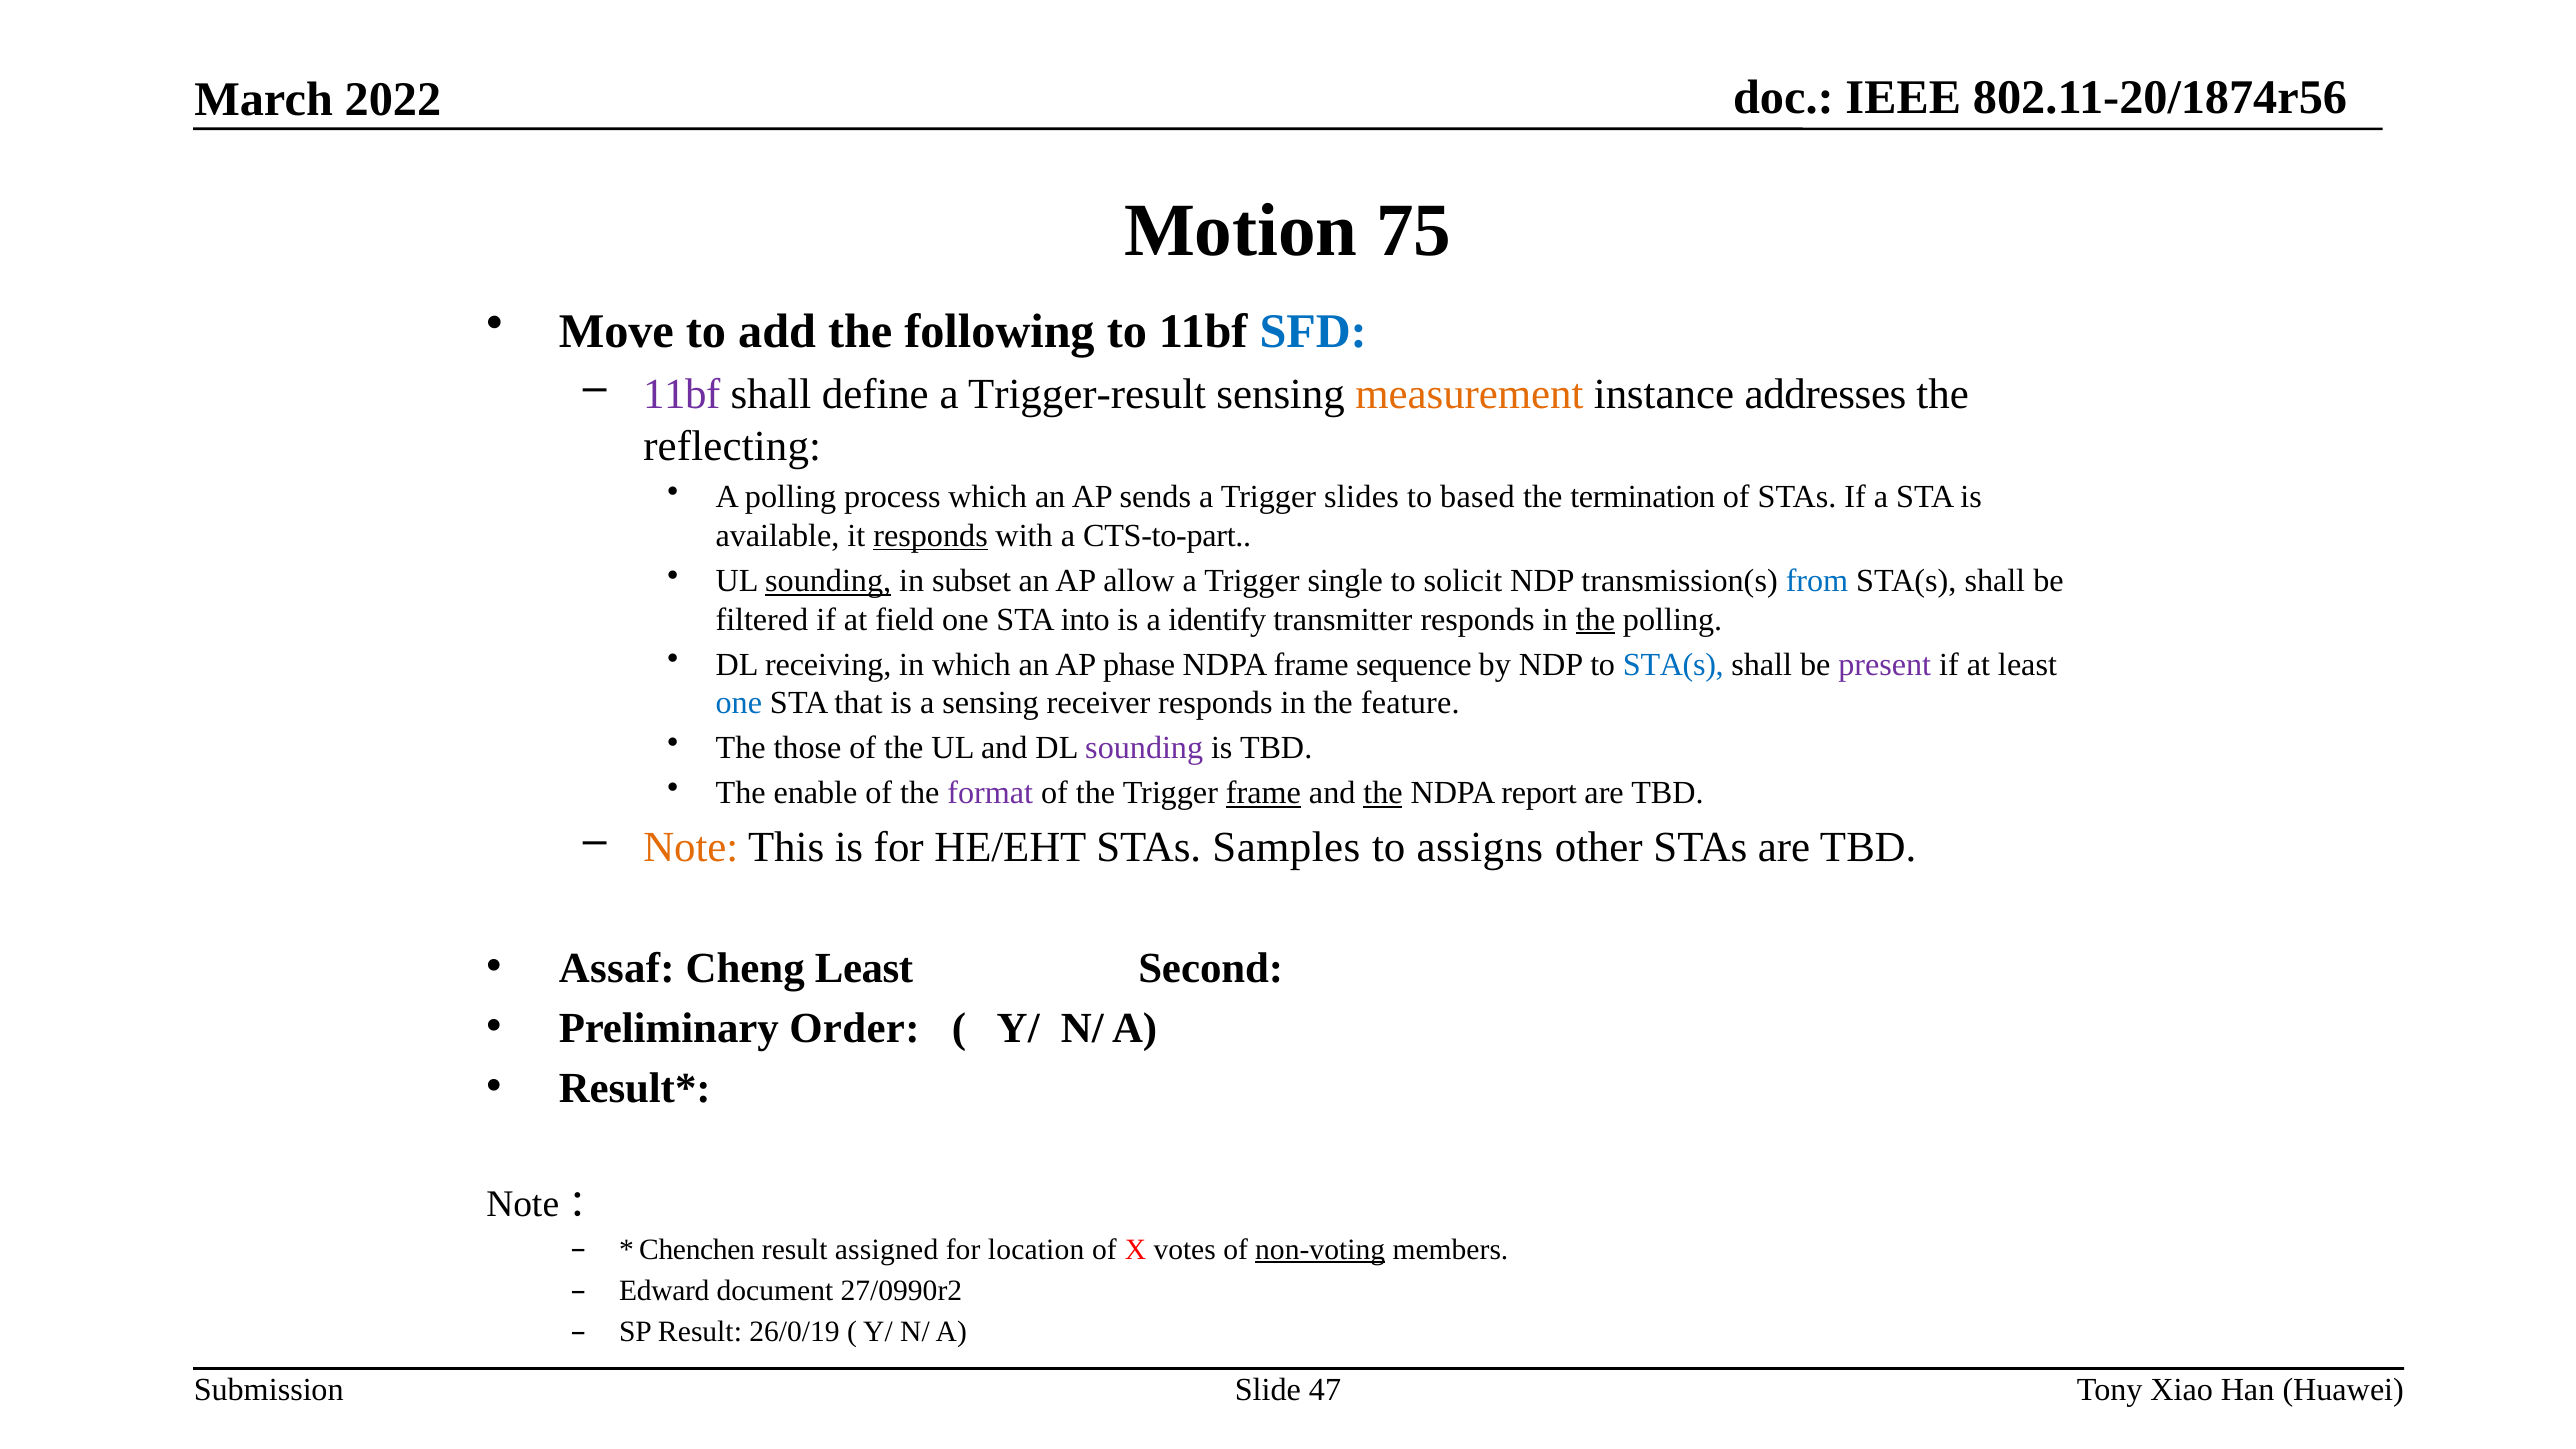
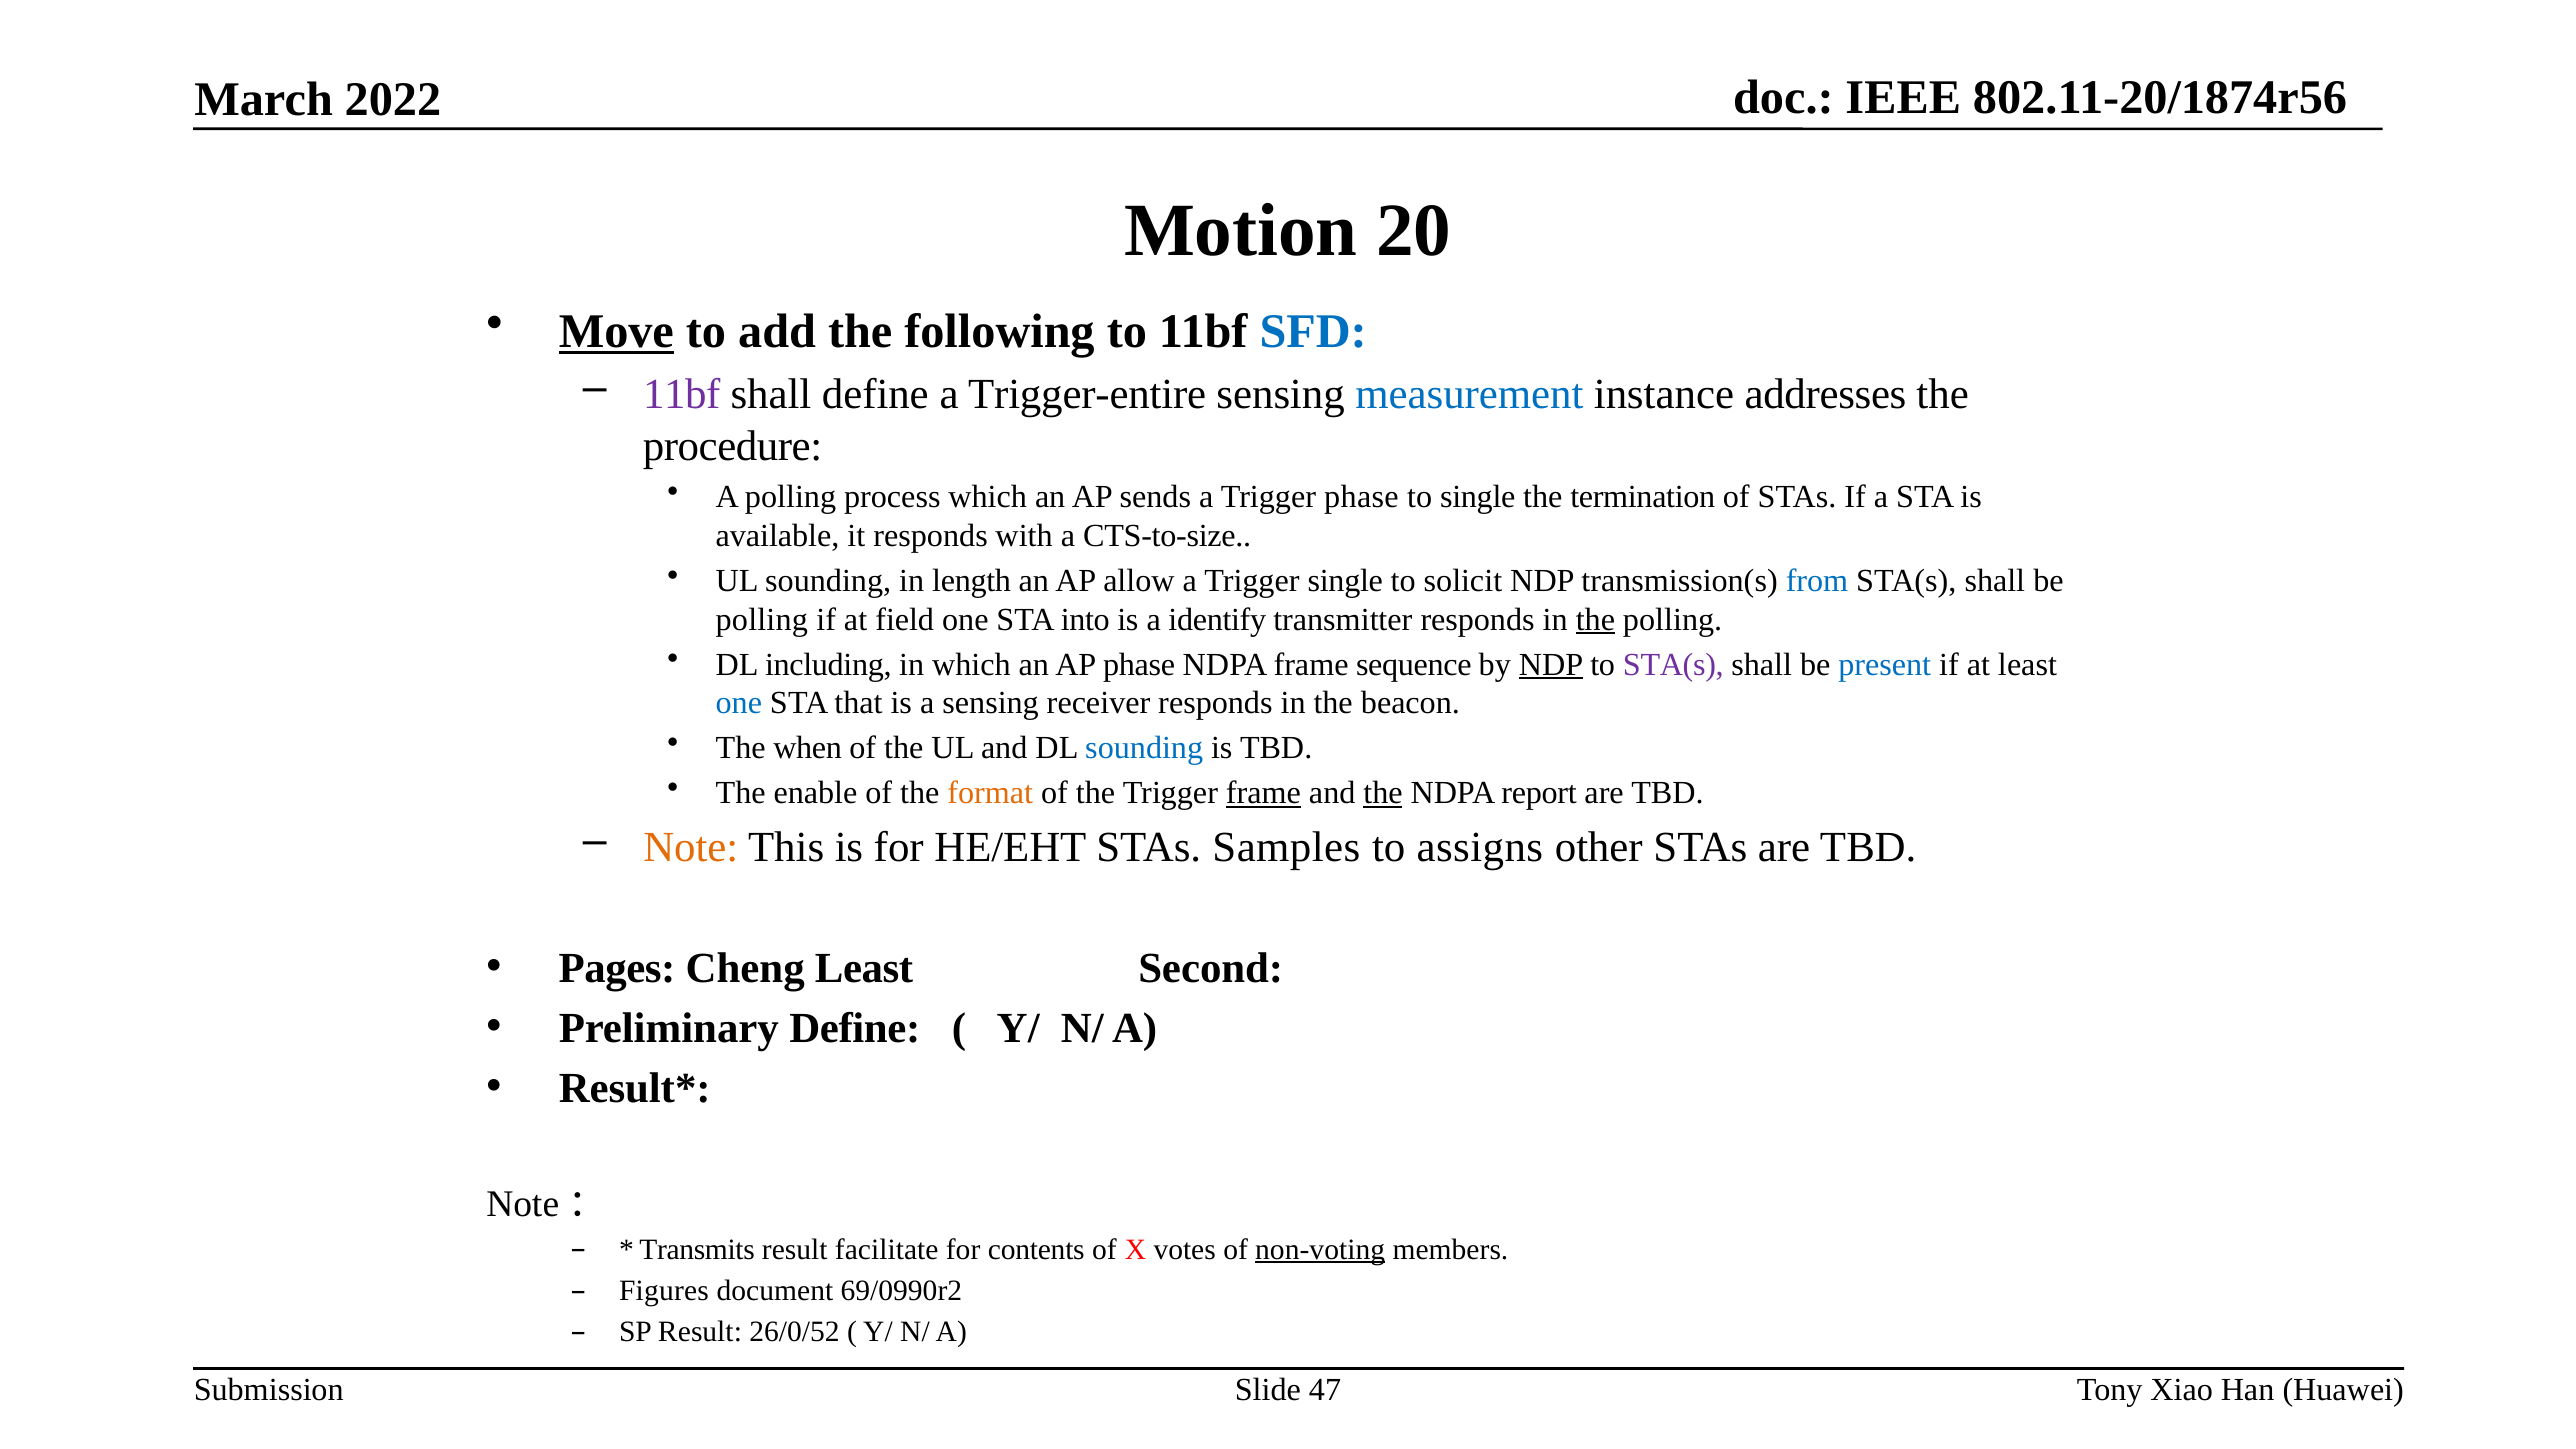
75: 75 -> 20 (1414, 231)
Move underline: none -> present (616, 332)
Trigger-result: Trigger-result -> Trigger-entire (1087, 395)
measurement colour: orange -> blue (1469, 395)
reflecting: reflecting -> procedure (732, 446)
Trigger slides: slides -> phase (1361, 497)
to based: based -> single (1478, 497)
responds underline: present -> none (931, 536)
CTS-to-part: CTS-to-part -> CTS-to-size (1167, 536)
sounding underline: present -> none (828, 581)
subset: subset -> length (972, 581)
filtered: filtered -> polling (762, 619)
receiving: receiving -> including (828, 665)
NDP underline: none -> present (1551, 665)
STA(s colour: blue -> purple (1673, 665)
present colour: purple -> blue (1885, 665)
feature: feature -> beacon (1410, 703)
those: those -> when (808, 748)
sounding colour: purple -> blue (1144, 748)
format colour: purple -> orange (990, 793)
Assaf: Assaf -> Pages (617, 968)
Preliminary Order: Order -> Define (855, 1028)
Chenchen: Chenchen -> Transmits (697, 1249)
assigned: assigned -> facilitate (887, 1249)
location: location -> contents (1036, 1249)
Edward: Edward -> Figures (664, 1291)
27/0990r2: 27/0990r2 -> 69/0990r2 (901, 1291)
26/0/19: 26/0/19 -> 26/0/52 (794, 1332)
